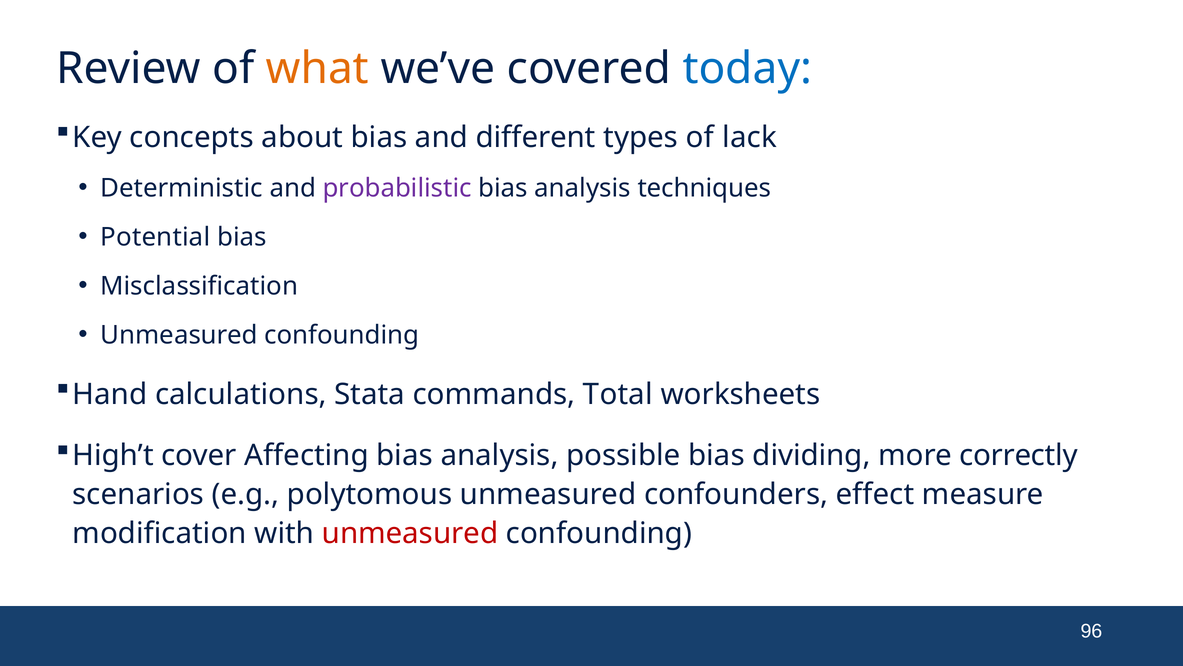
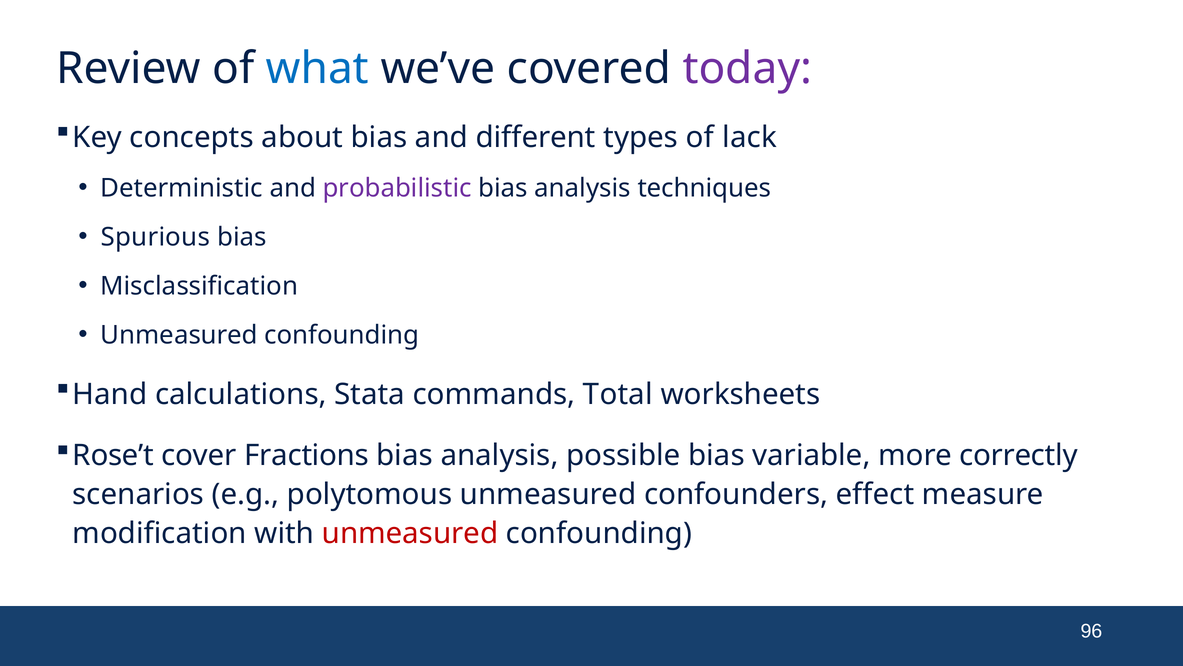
what colour: orange -> blue (317, 69)
today colour: blue -> purple (747, 69)
Potential: Potential -> Spurious (155, 237)
High’t: High’t -> Rose’t (113, 455)
Affecting: Affecting -> Fractions (307, 455)
dividing: dividing -> variable (811, 455)
